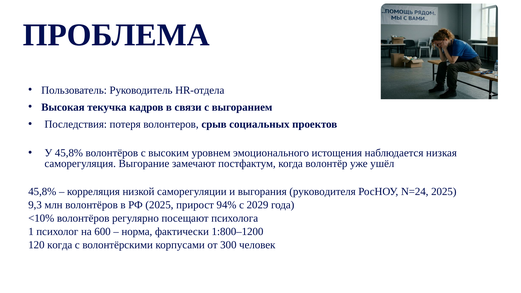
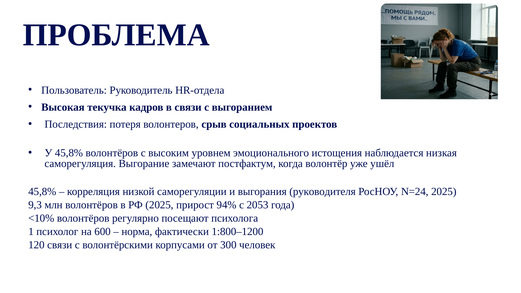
2029: 2029 -> 2053 (257, 205)
120 когда: когда -> связи (60, 245)
